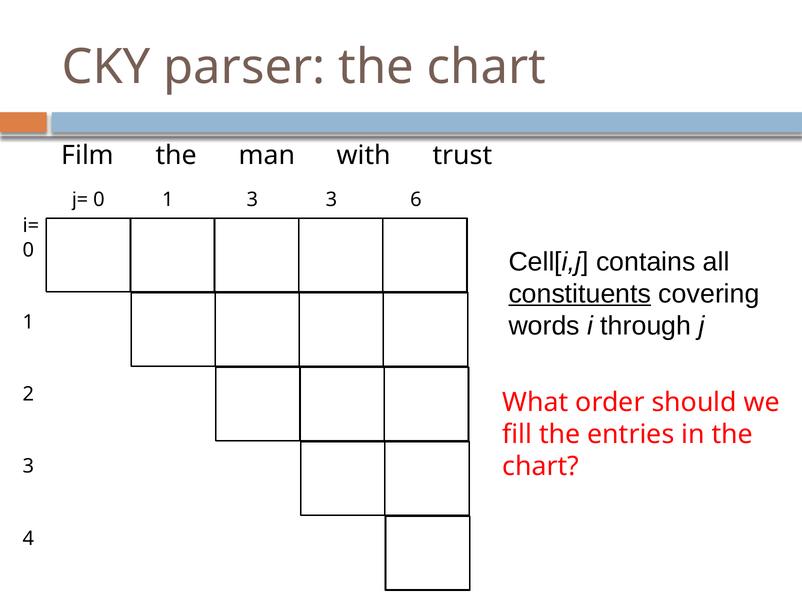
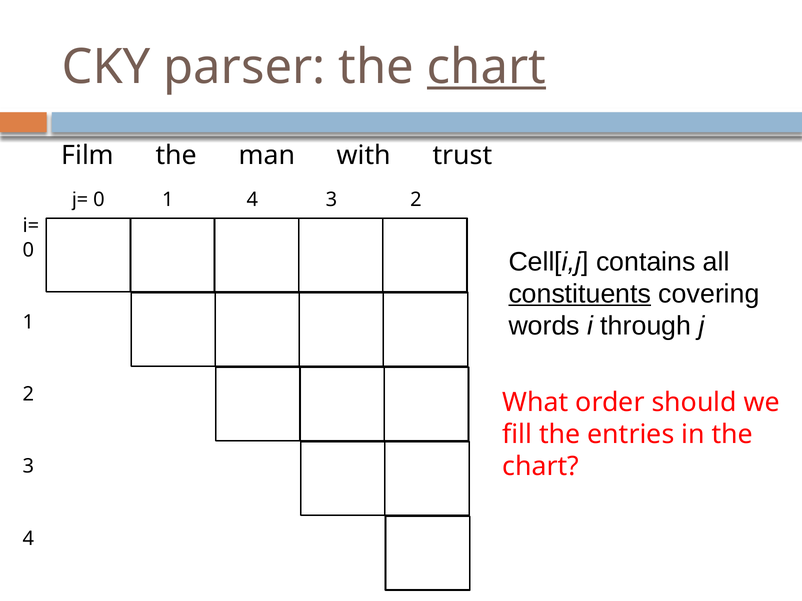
chart underline: none -> present (486, 67)
1 3: 3 -> 4 (252, 200)
3 6: 6 -> 2 (416, 200)
